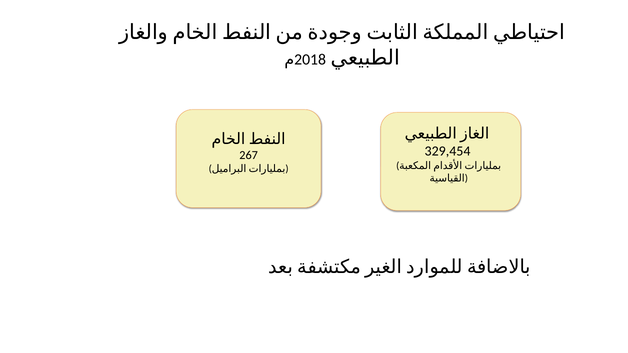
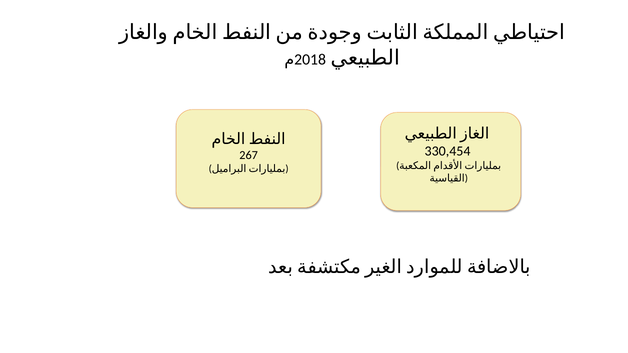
329,454: 329,454 -> 330,454 (448, 151)
